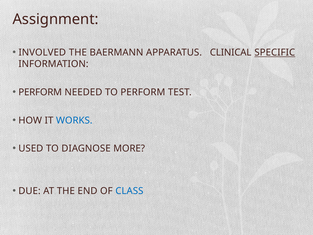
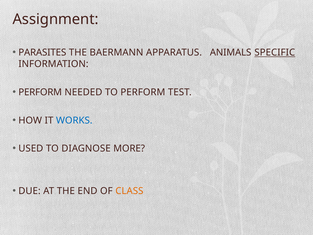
INVOLVED: INVOLVED -> PARASITES (42, 52)
CLINICAL: CLINICAL -> ANIMALS (231, 52)
CLASS colour: blue -> orange (129, 191)
